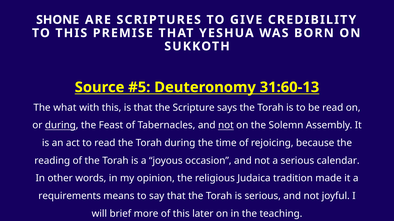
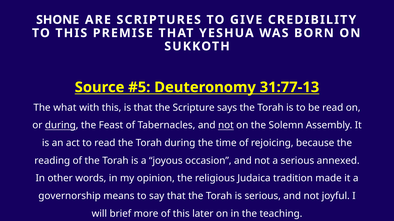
31:60-13: 31:60-13 -> 31:77-13 (289, 87)
calendar: calendar -> annexed (338, 161)
requirements: requirements -> governorship (70, 196)
